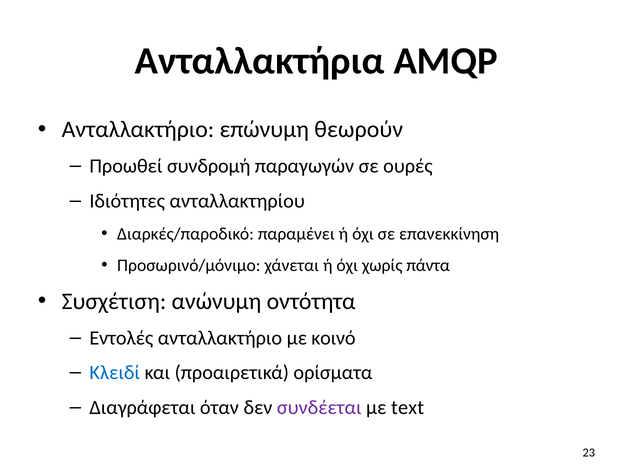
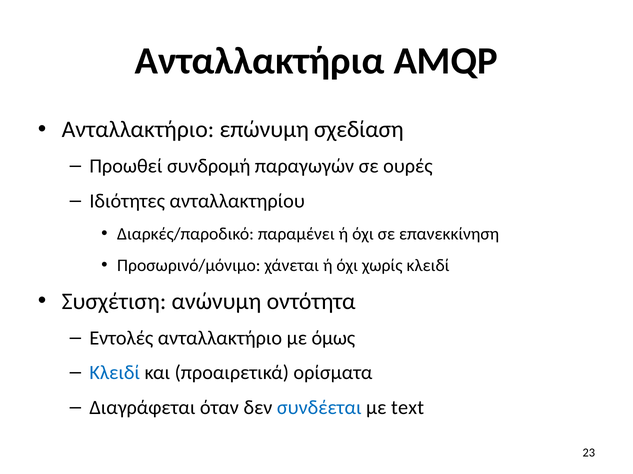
θεωρούν: θεωρούν -> σχεδίαση (359, 130)
χωρίς πάντα: πάντα -> κλειδί (428, 266)
κοινό: κοινό -> όμως (333, 338)
συνδέεται colour: purple -> blue (319, 408)
